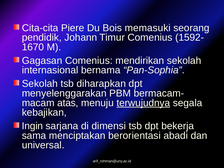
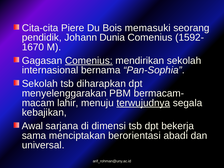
Timur: Timur -> Dunia (112, 38)
Comenius underline: none -> present (89, 61)
atas: atas -> lahir (68, 103)
Ingin: Ingin -> Awal (32, 126)
